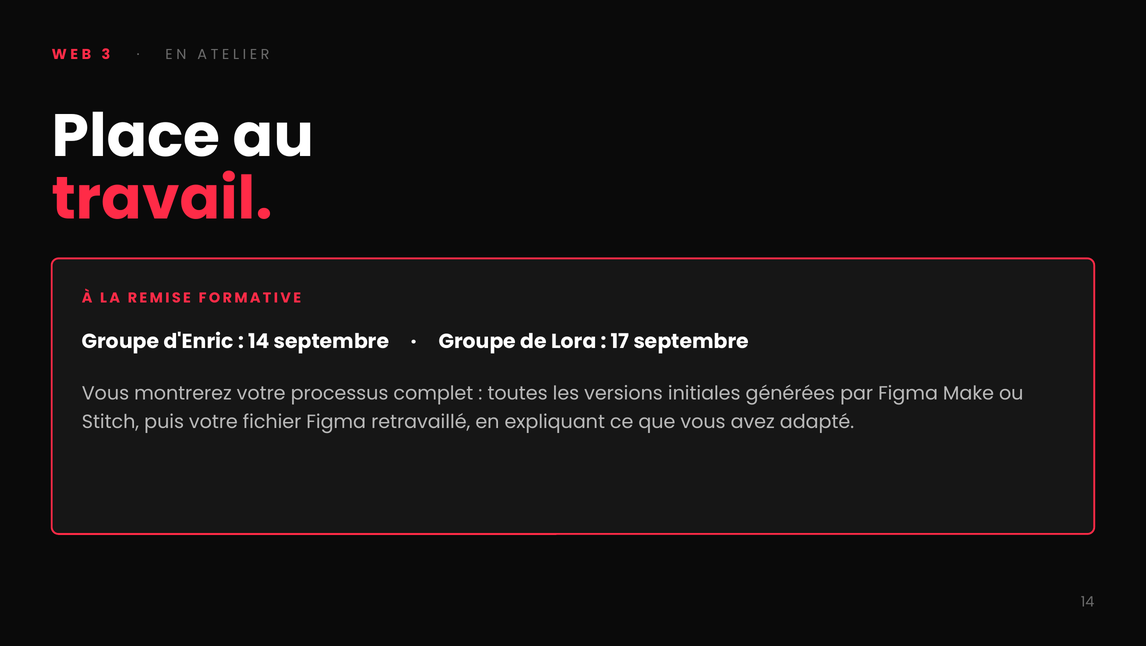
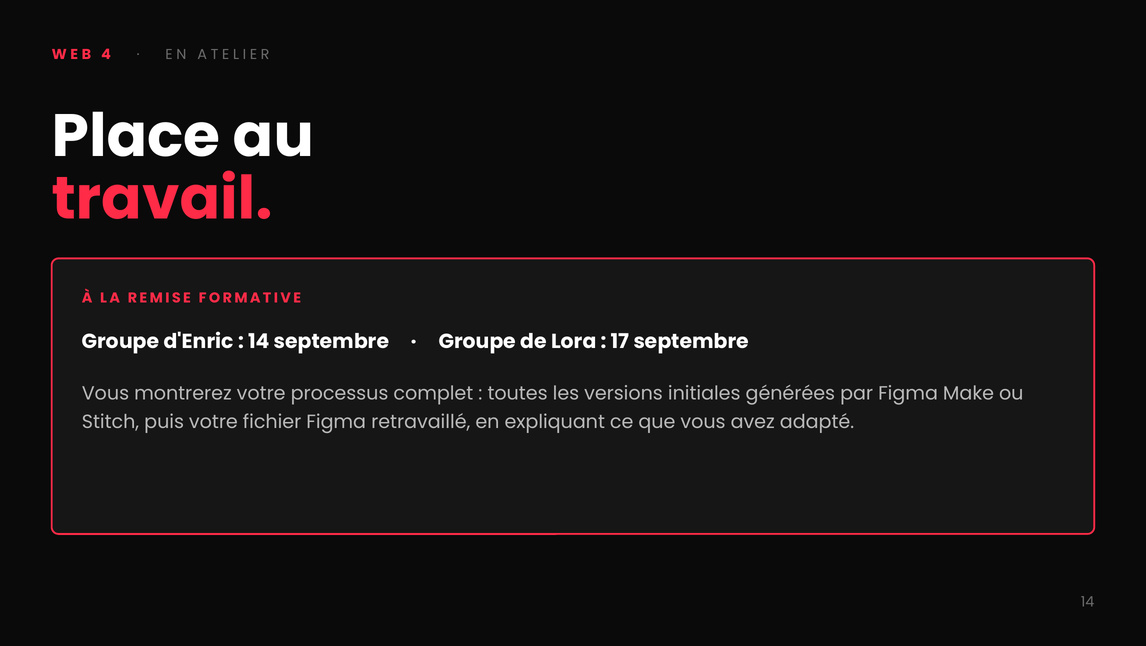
3: 3 -> 4 (106, 54)
